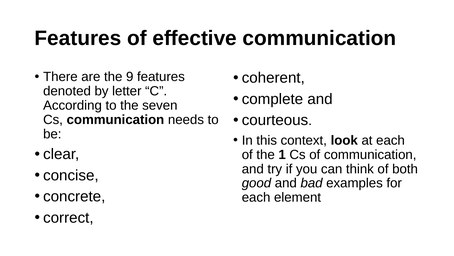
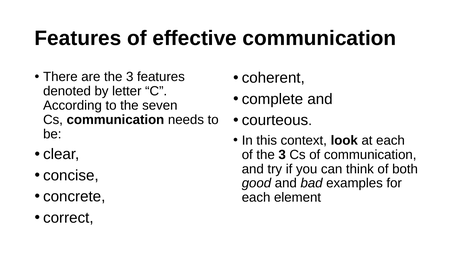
are the 9: 9 -> 3 (130, 77)
of the 1: 1 -> 3 (282, 154)
